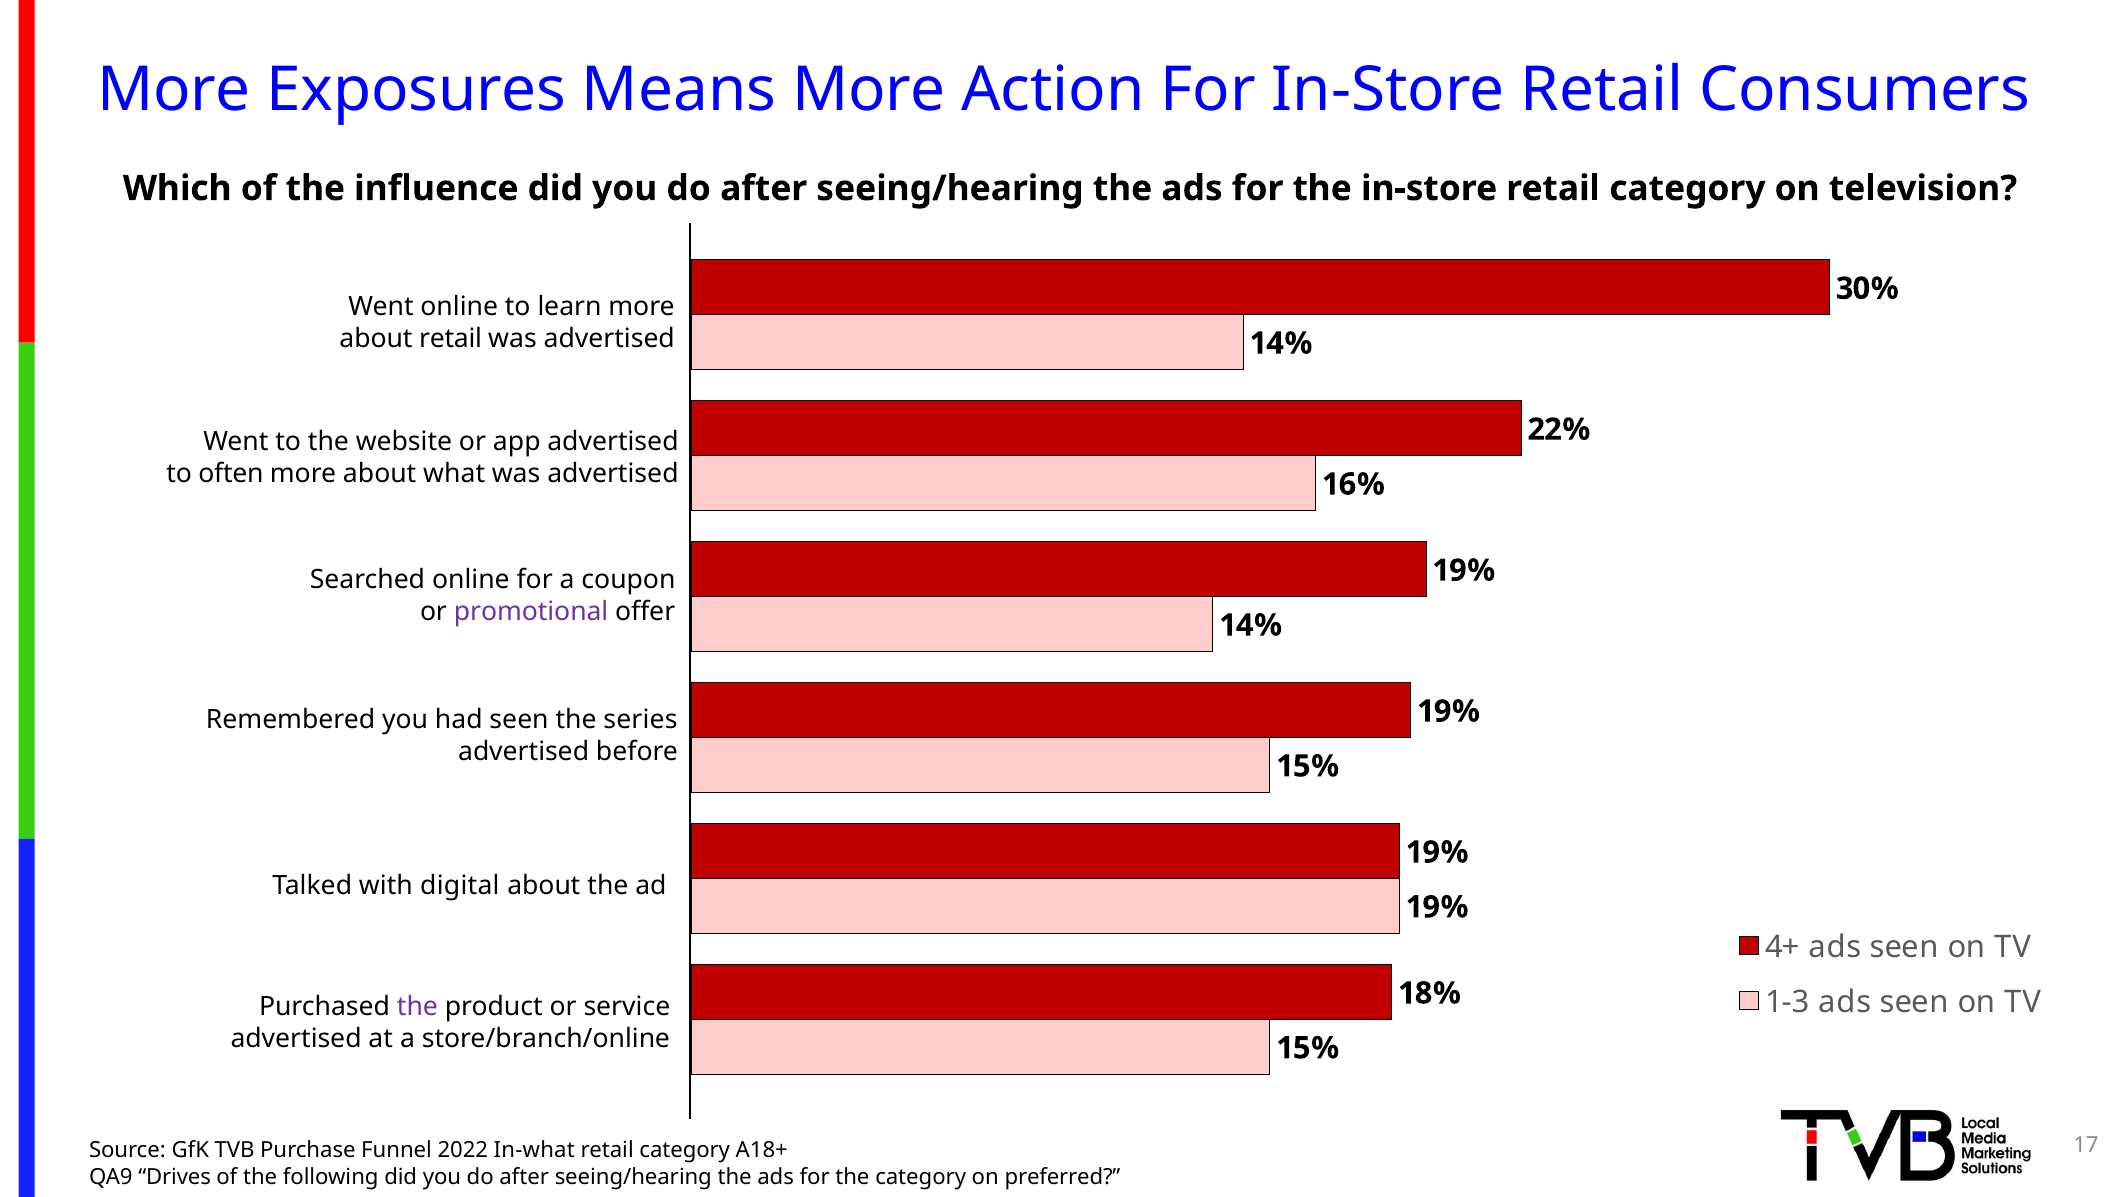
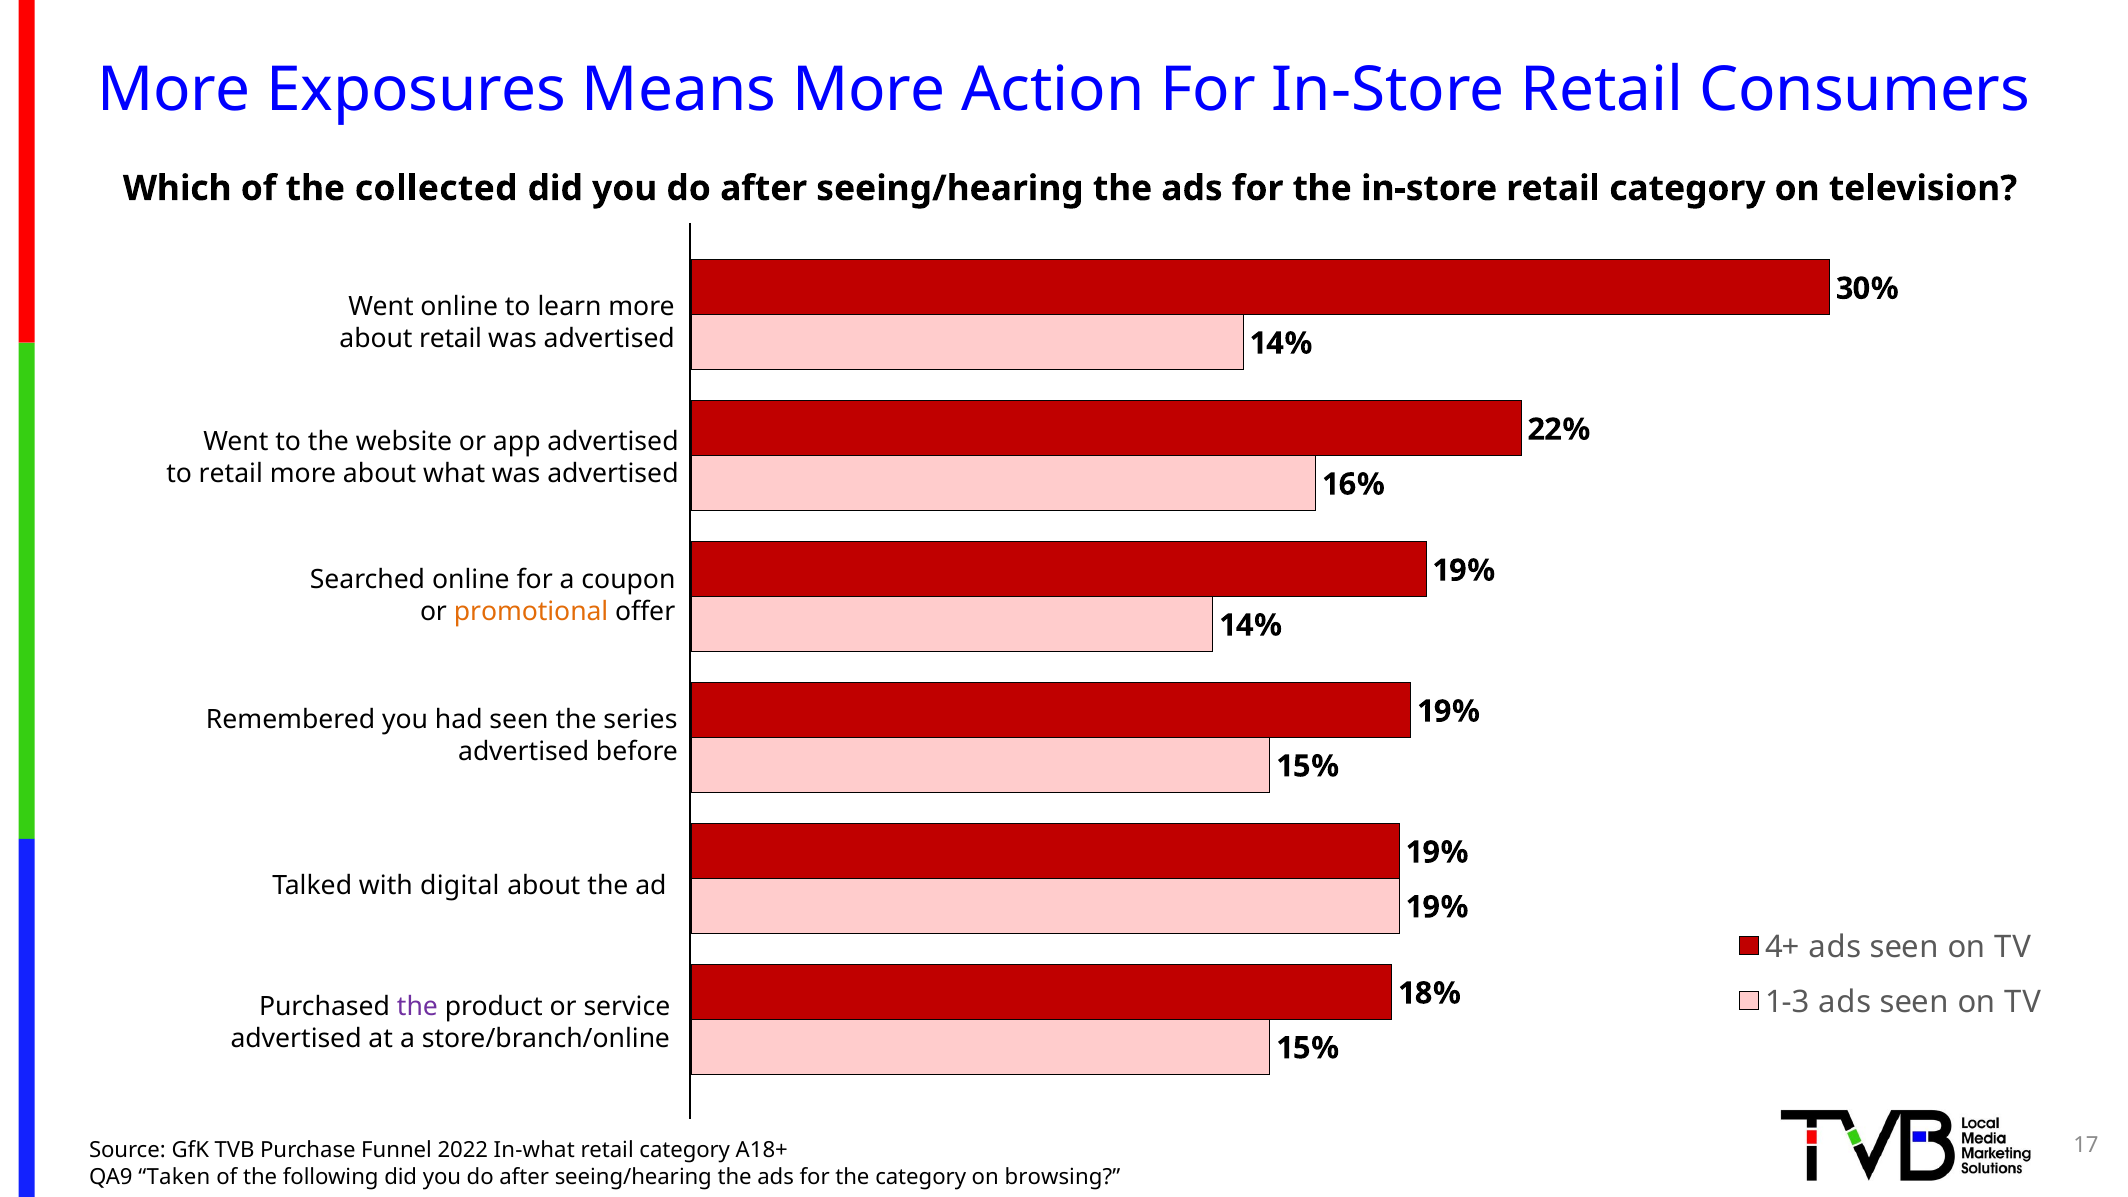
influence: influence -> collected (436, 188)
to often: often -> retail (231, 473)
promotional colour: purple -> orange (531, 611)
Drives: Drives -> Taken (174, 1177)
preferred: preferred -> browsing (1062, 1177)
